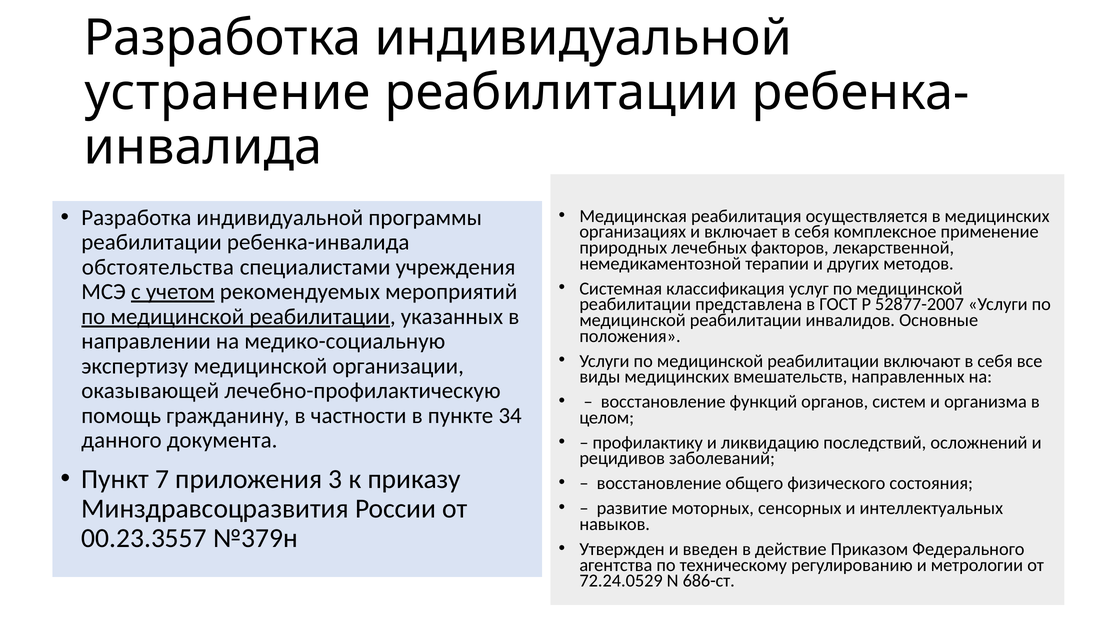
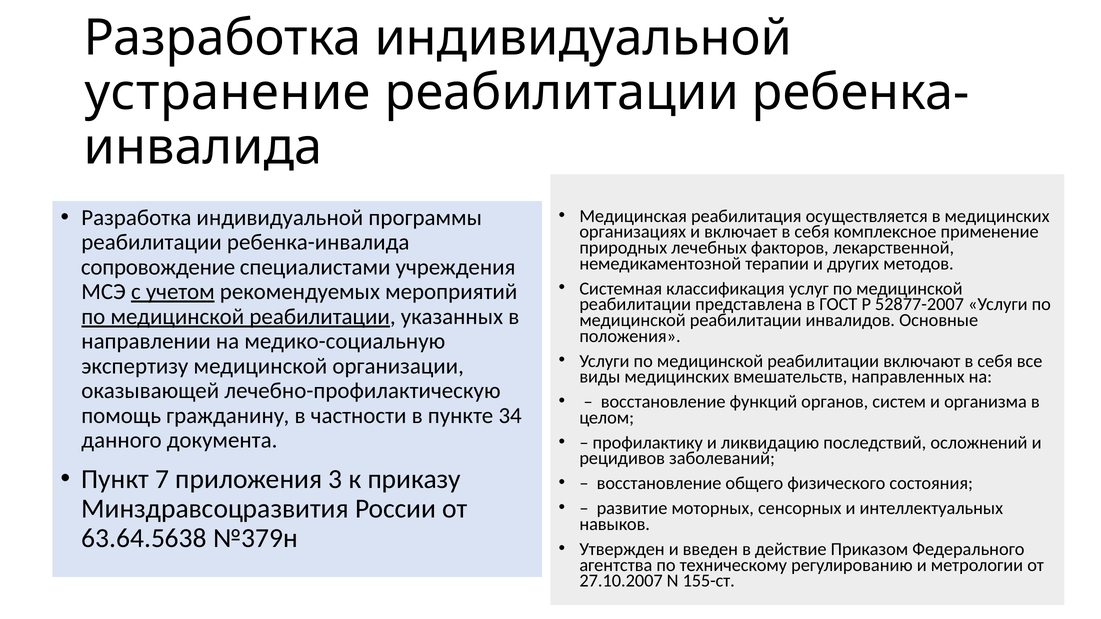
обстоятельства: обстоятельства -> сопровождение (158, 267)
00.23.3557: 00.23.3557 -> 63.64.5638 (144, 539)
72.24.0529: 72.24.0529 -> 27.10.2007 (621, 581)
686-ст: 686-ст -> 155-ст (709, 581)
